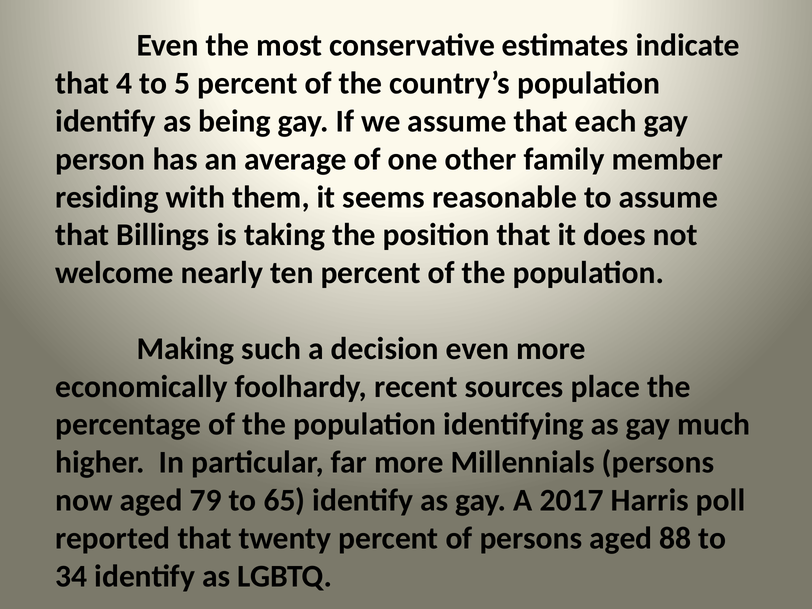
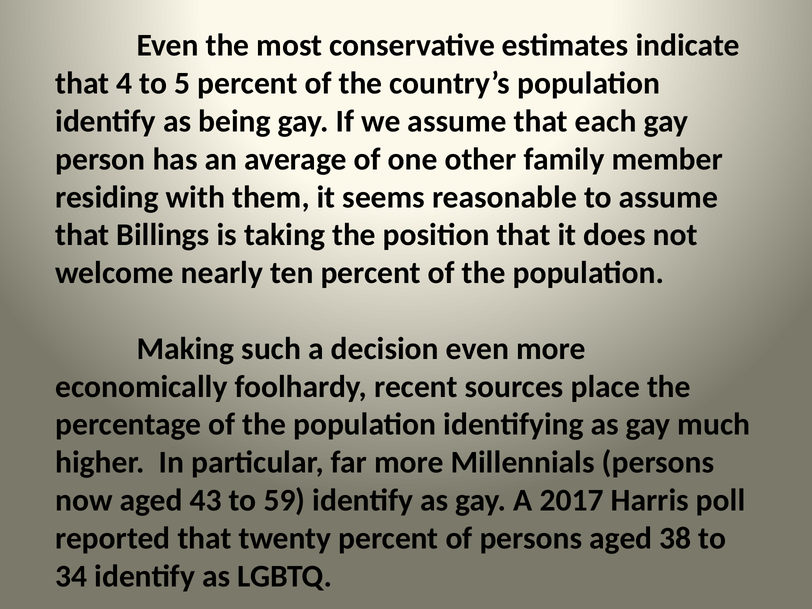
79: 79 -> 43 (206, 500)
65: 65 -> 59 (284, 500)
88: 88 -> 38 (675, 538)
